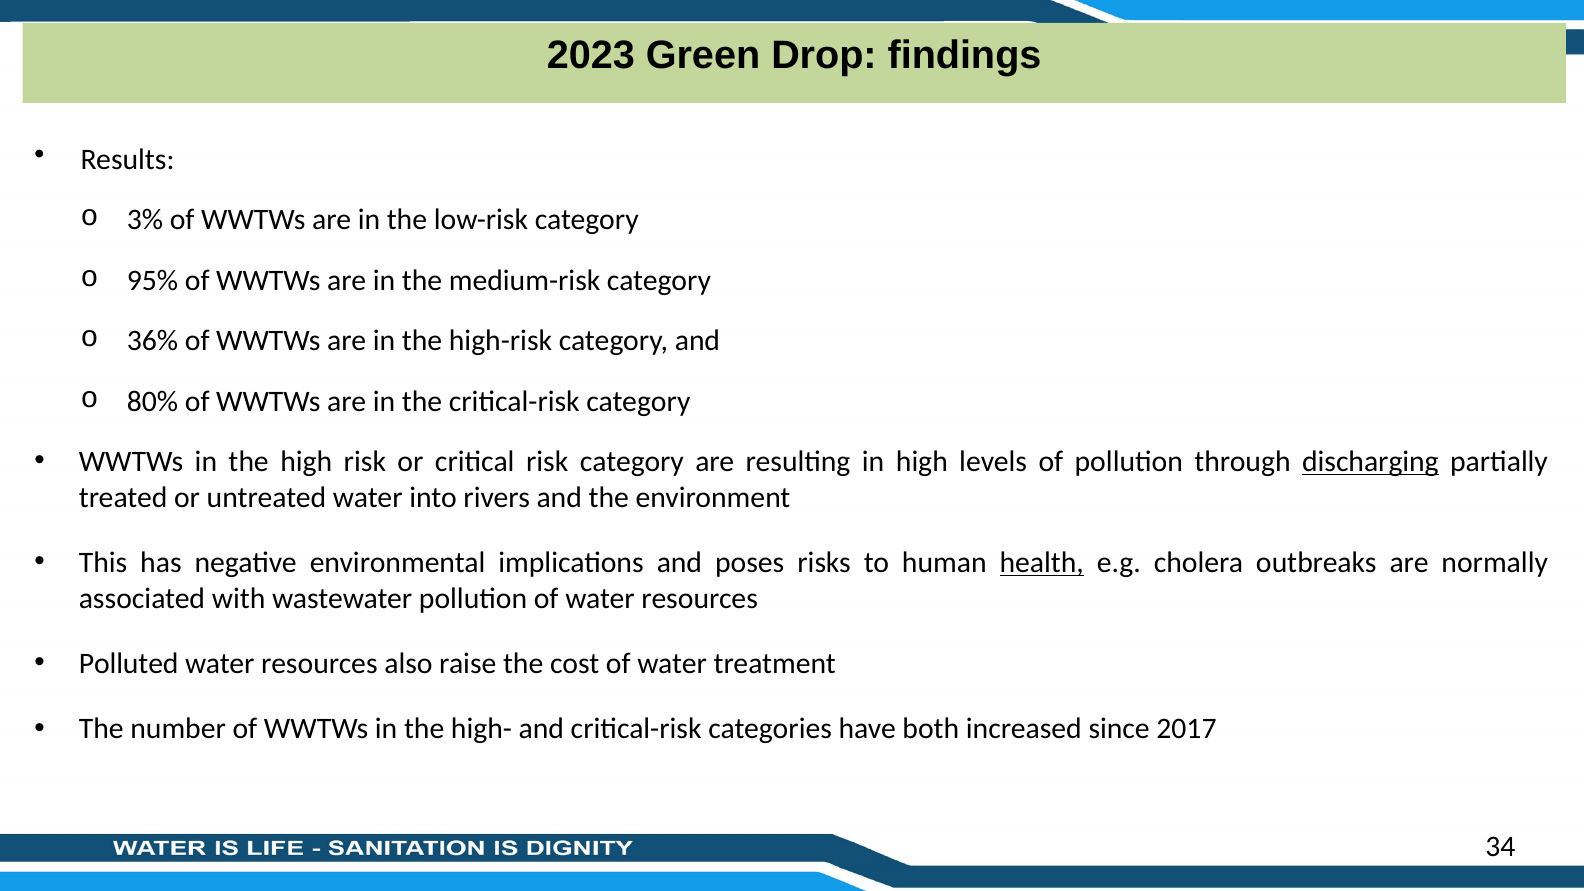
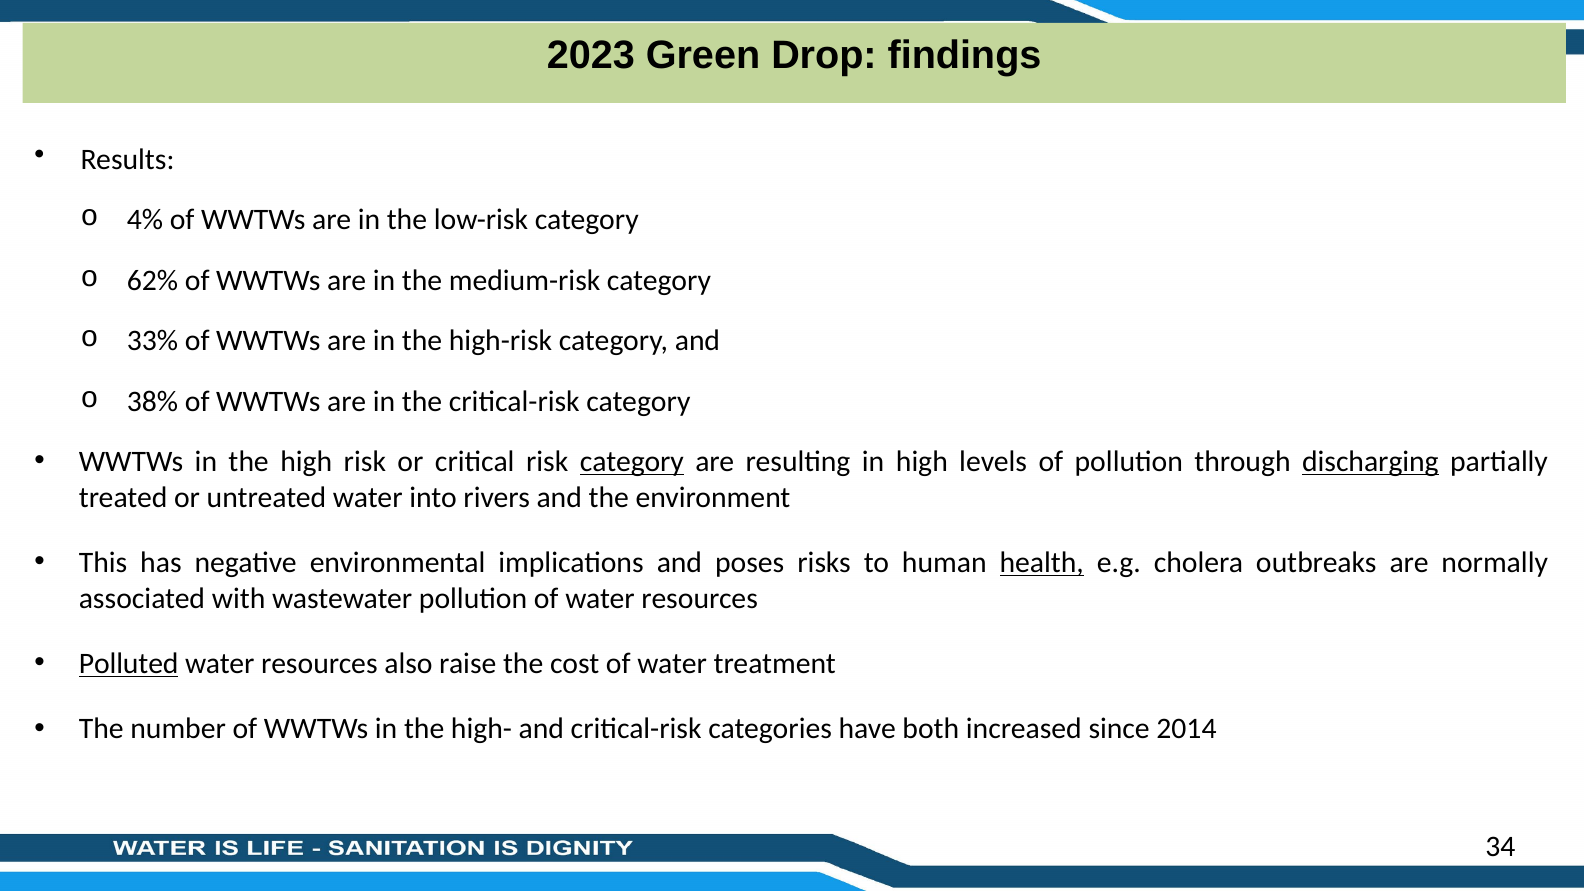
3%: 3% -> 4% (145, 220)
95%: 95% -> 62% (153, 281)
36%: 36% -> 33% (153, 341)
80%: 80% -> 38% (153, 401)
category underline: none -> present (632, 462)
Polluted underline: none -> present (129, 664)
2017: 2017 -> 2014 (1186, 729)
